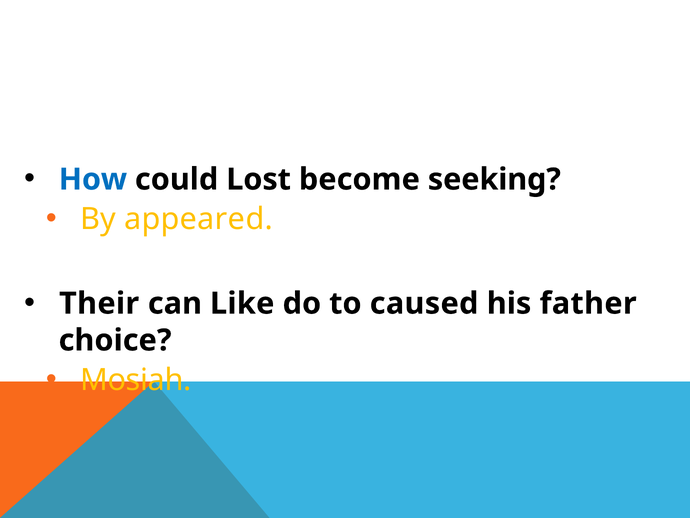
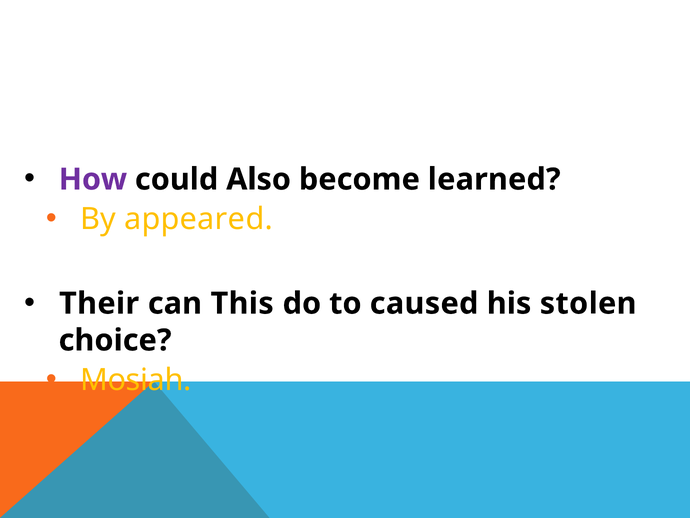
How colour: blue -> purple (93, 179)
Lost: Lost -> Also (259, 179)
seeking: seeking -> learned (494, 179)
Like: Like -> This (242, 303)
father: father -> stolen (588, 303)
